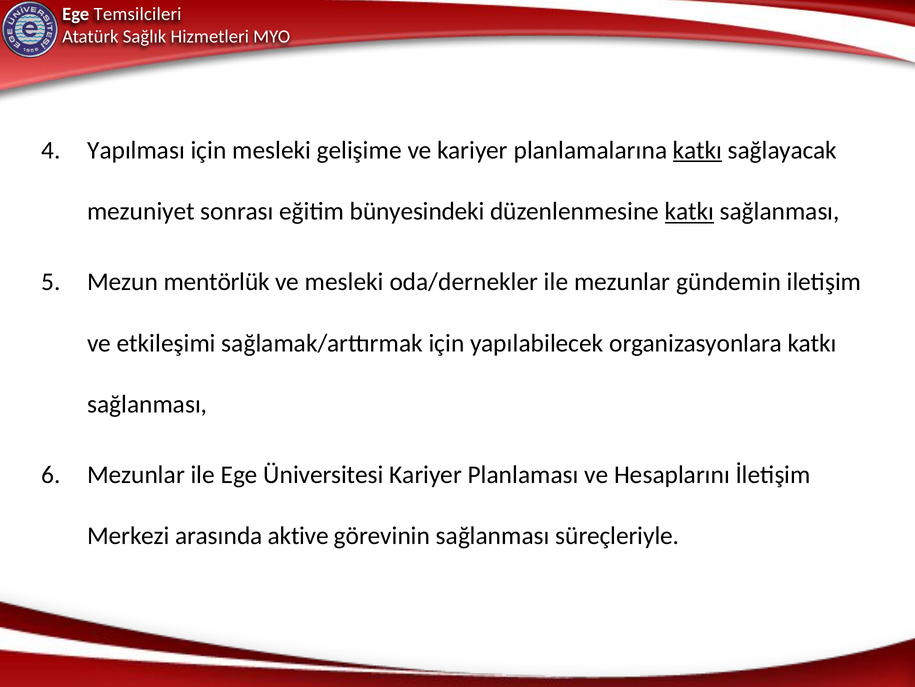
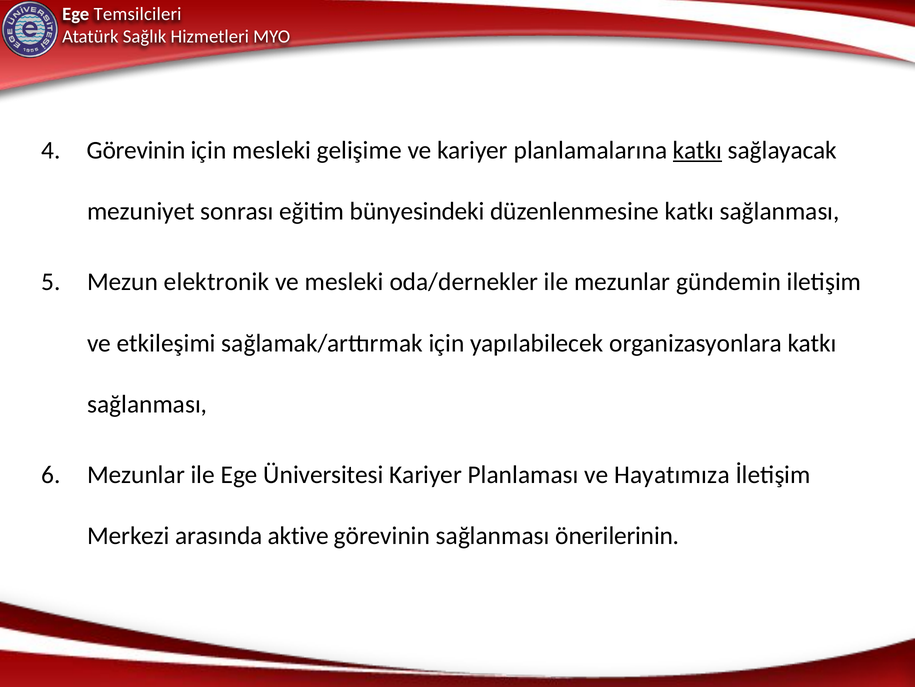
Yapılması: Yapılması -> Görevinin (136, 150)
katkı underline: present -> none (689, 211)
mentörlük: mentörlük -> elektronik (217, 282)
Hesaplarını: Hesaplarını -> Hayatımıza (672, 474)
süreçleriyle: süreçleriyle -> önerilerinin (617, 535)
